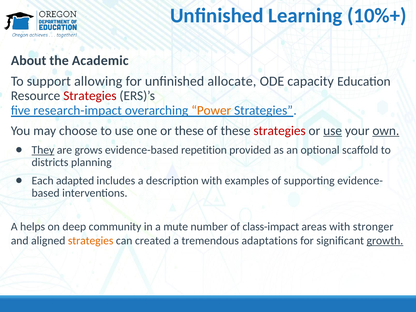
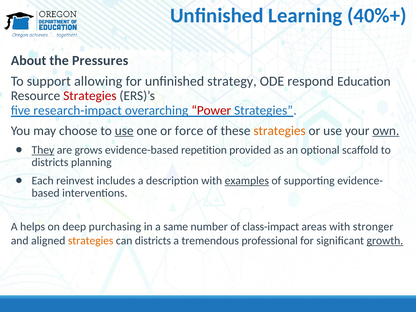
10%+: 10%+ -> 40%+ (377, 16)
Academic: Academic -> Pressures (100, 60)
allocate: allocate -> strategy (232, 81)
capacity: capacity -> respond (311, 81)
Power colour: orange -> red (211, 110)
use underline: none -> present (124, 131)
or these: these -> force (189, 131)
strategies colour: red -> orange (280, 131)
use underline: present -> none (333, 131)
adapted: adapted -> reinvest (75, 181)
examples underline: none -> present (247, 181)
community: community -> purchasing (115, 227)
mute: mute -> same (176, 227)
can created: created -> districts (153, 241)
adaptations: adaptations -> professional (270, 241)
